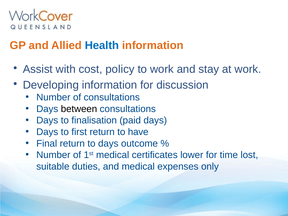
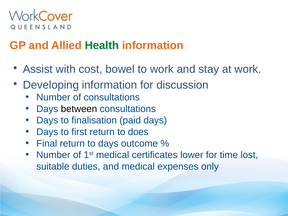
Health colour: blue -> green (102, 45)
policy: policy -> bowel (120, 69)
have: have -> does (138, 132)
